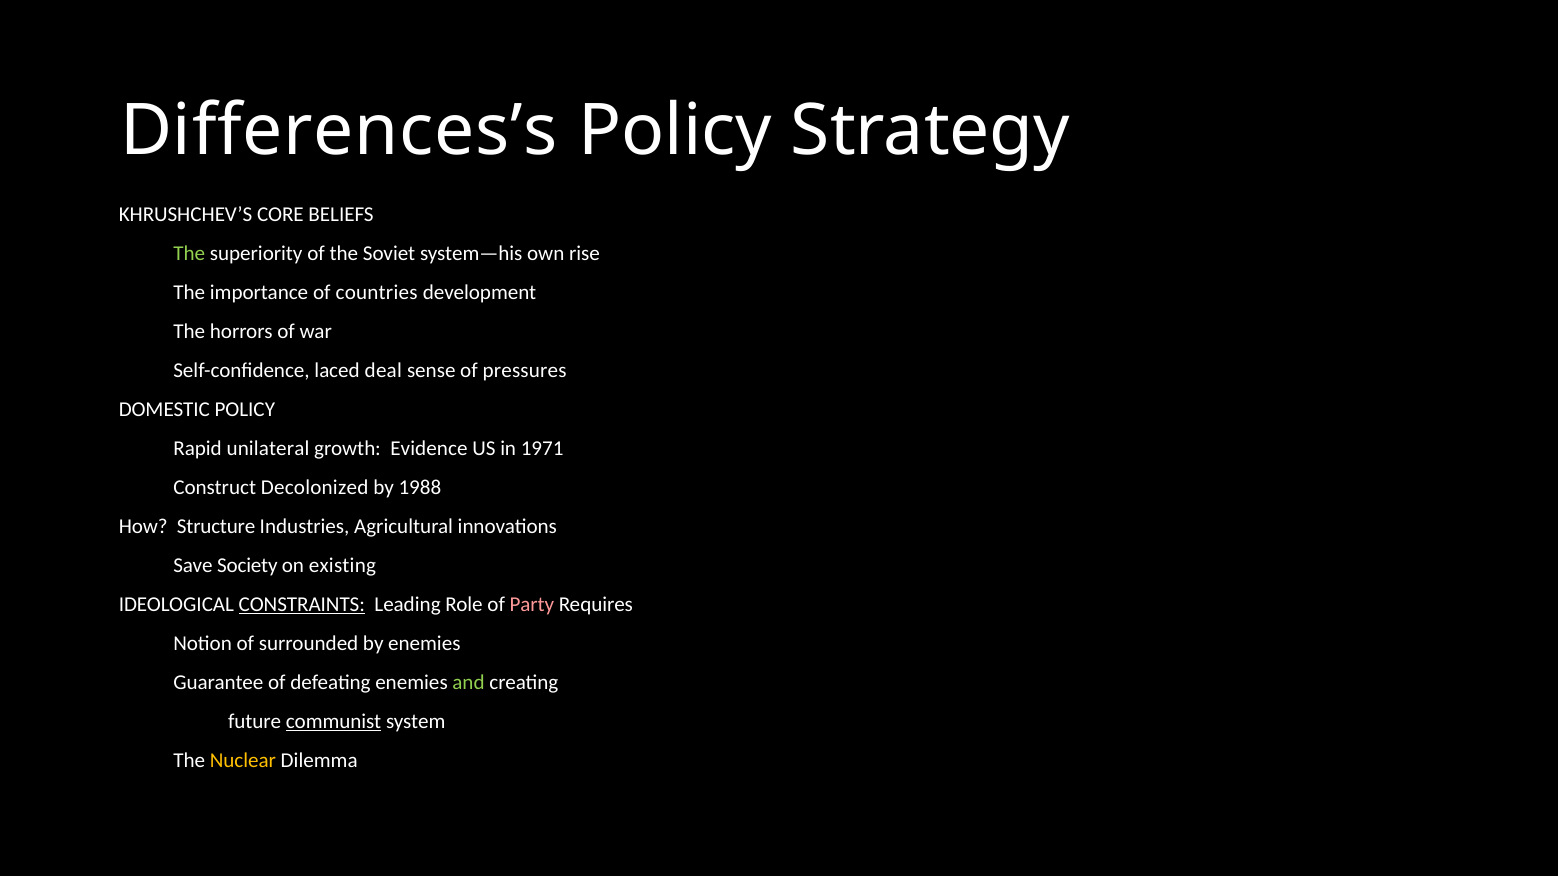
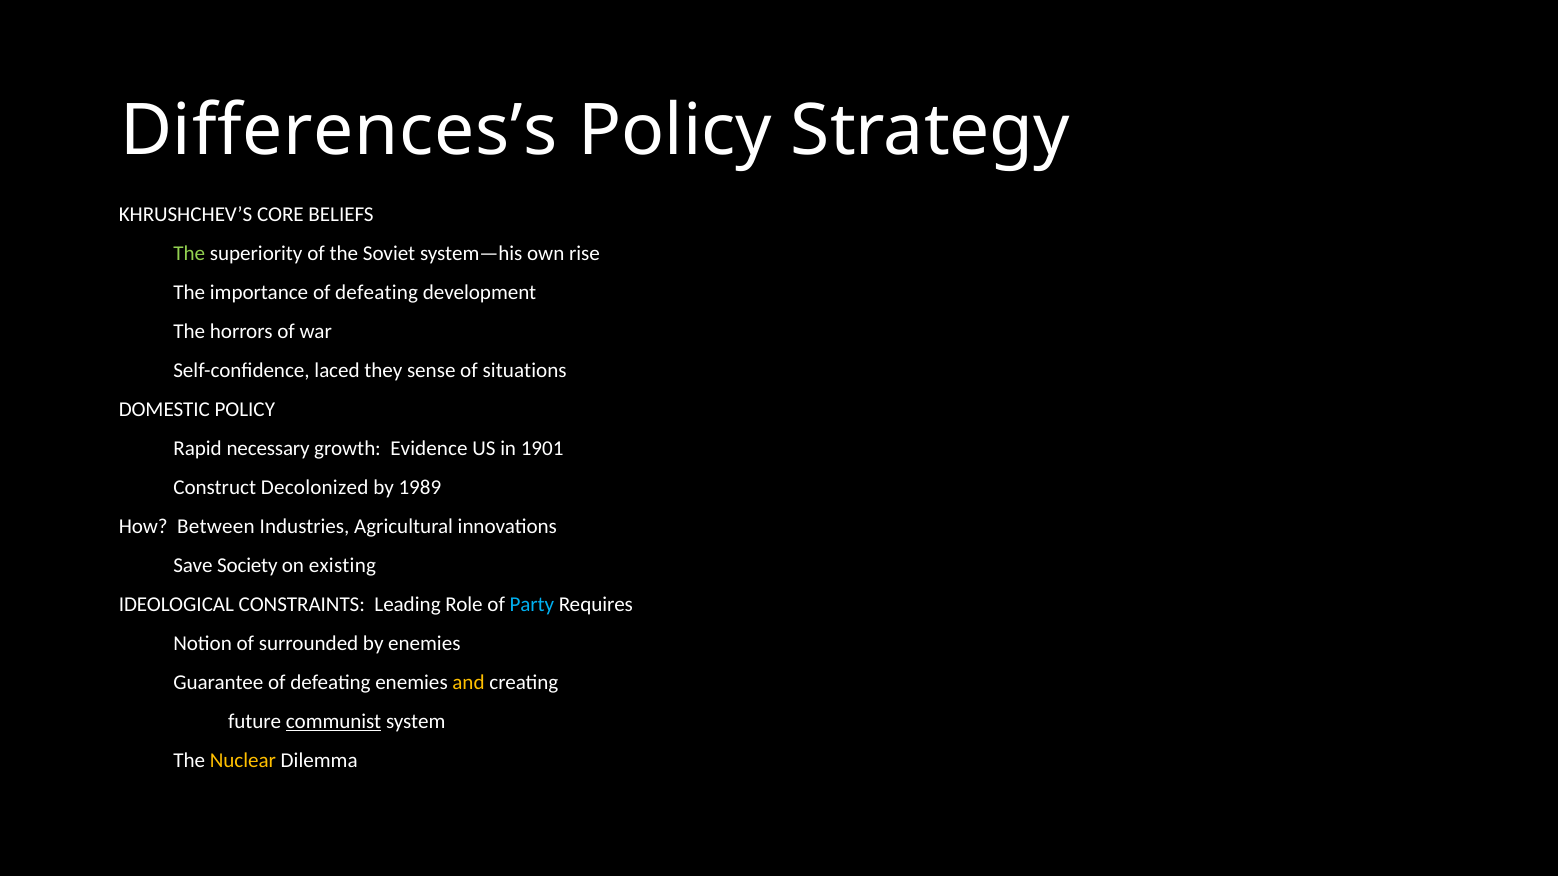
importance of countries: countries -> defeating (377, 292)
deal: deal -> they (383, 370)
pressures: pressures -> situations (525, 370)
unilateral: unilateral -> necessary (268, 449)
1971: 1971 -> 1901 (542, 449)
1988: 1988 -> 1989 (420, 488)
Structure: Structure -> Between (216, 527)
CONSTRAINTS underline: present -> none (302, 605)
Party colour: pink -> light blue (532, 605)
and colour: light green -> yellow (469, 683)
